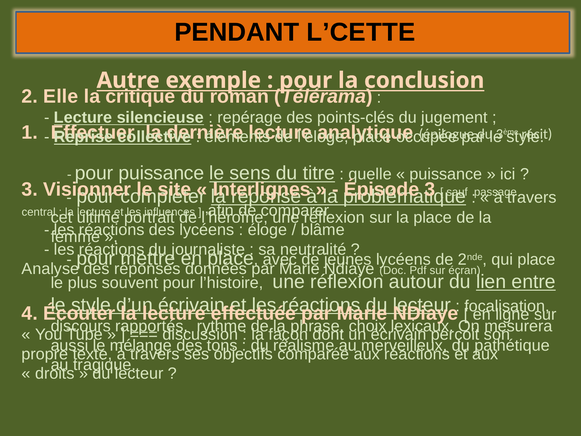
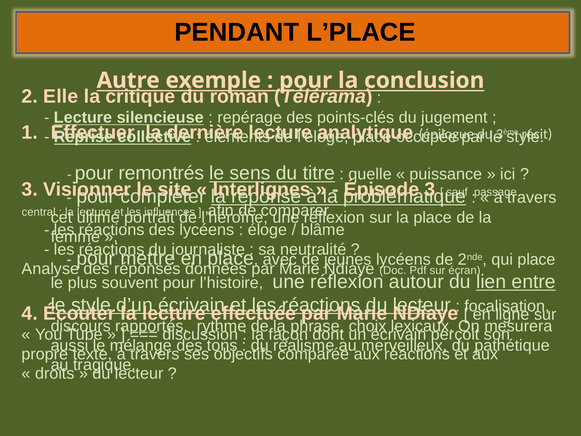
L’CETTE: L’CETTE -> L’PLACE (361, 32)
pour puissance: puissance -> remontrés (161, 173)
